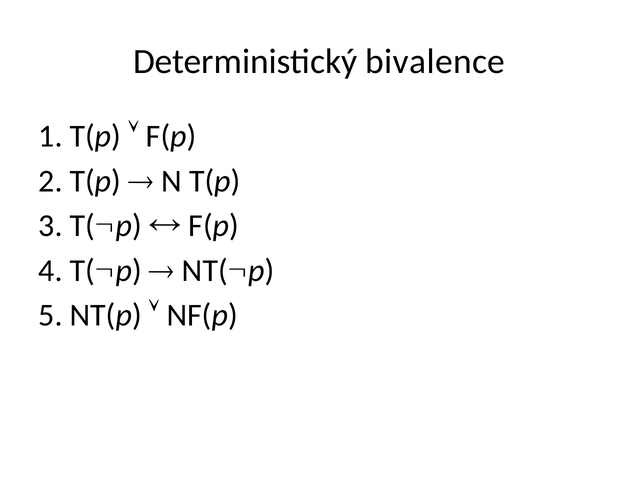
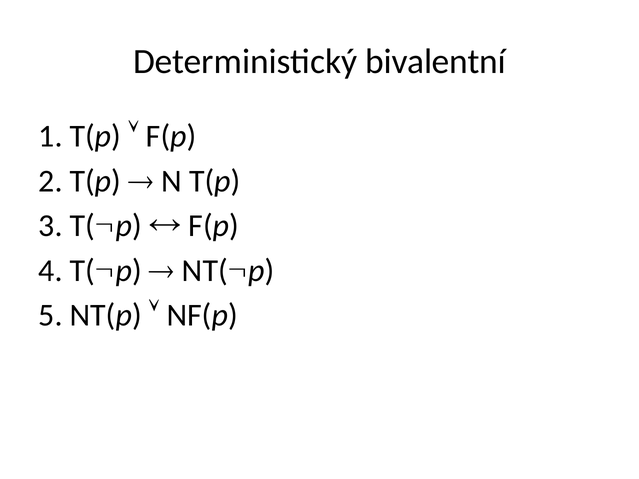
bivalence: bivalence -> bivalentní (436, 62)
